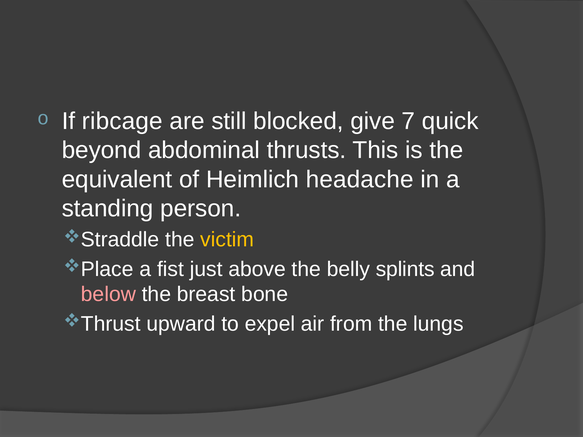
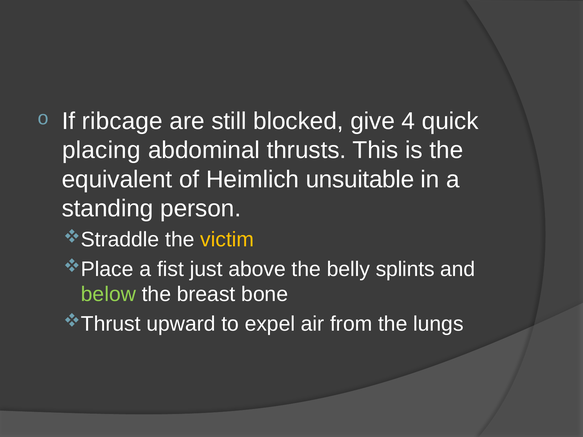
7: 7 -> 4 (408, 121)
beyond: beyond -> placing (101, 150)
headache: headache -> unsuitable (360, 179)
below colour: pink -> light green (108, 294)
